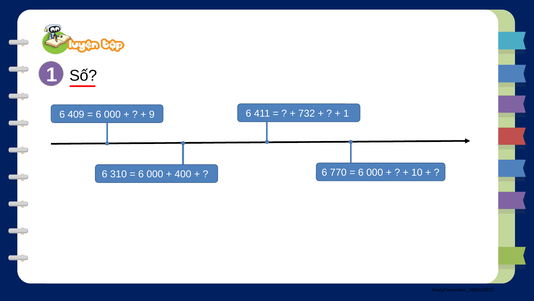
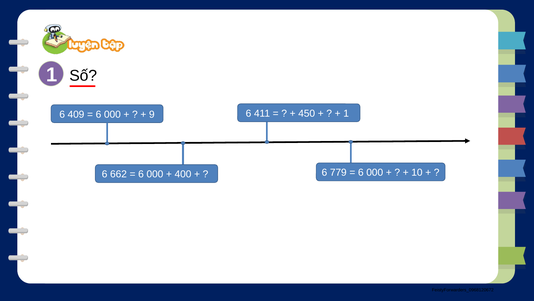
732: 732 -> 450 (307, 113)
770: 770 -> 779 (338, 172)
310: 310 -> 662 (118, 174)
